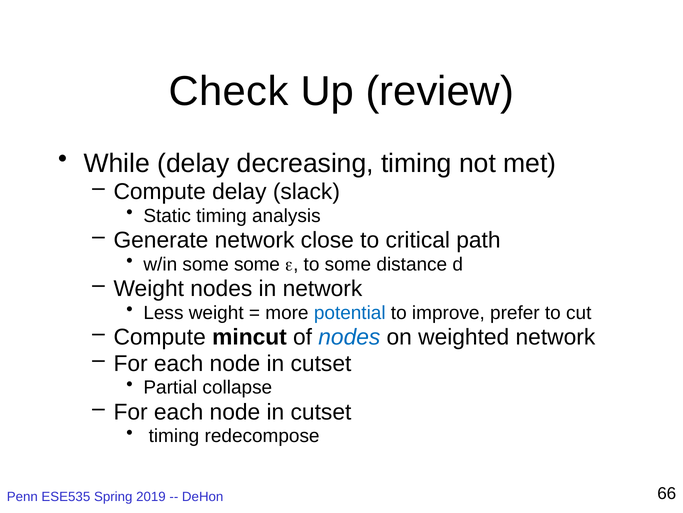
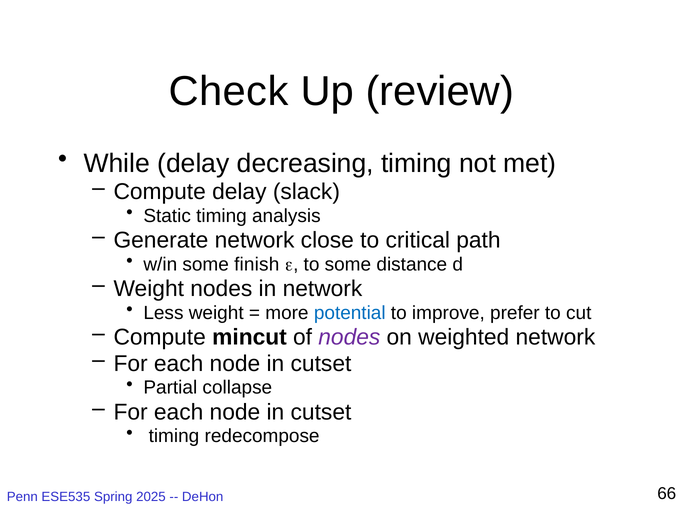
some some: some -> finish (257, 264)
nodes colour: blue -> purple (349, 337)
2019: 2019 -> 2025 (151, 496)
